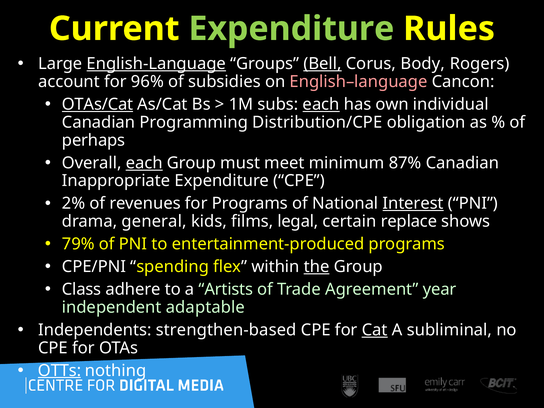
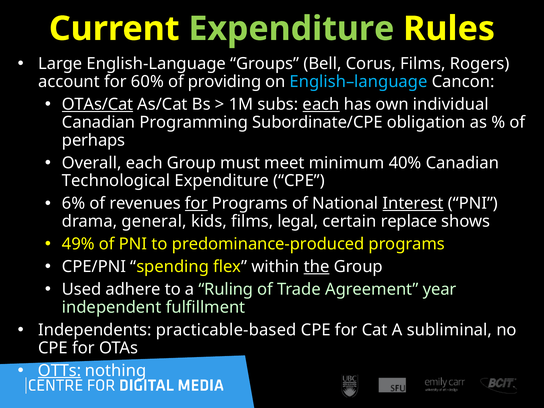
English-Language underline: present -> none (156, 64)
Bell underline: present -> none (322, 64)
Corus Body: Body -> Films (423, 64)
96%: 96% -> 60% (147, 82)
subsidies: subsidies -> providing (225, 82)
English–language colour: pink -> light blue (359, 82)
Distribution/CPE: Distribution/CPE -> Subordinate/CPE (317, 122)
each underline: present -> none (144, 163)
87%: 87% -> 40% (405, 163)
Inappropriate: Inappropriate -> Technological (116, 181)
2%: 2% -> 6% (74, 203)
for underline: none -> present (196, 203)
79%: 79% -> 49% (78, 244)
entertainment-produced: entertainment-produced -> predominance-produced (268, 244)
Class: Class -> Used (82, 289)
Artists: Artists -> Ruling (226, 289)
adaptable: adaptable -> fulfillment (206, 307)
strengthen-based: strengthen-based -> practicable-based (226, 330)
Cat underline: present -> none (375, 330)
